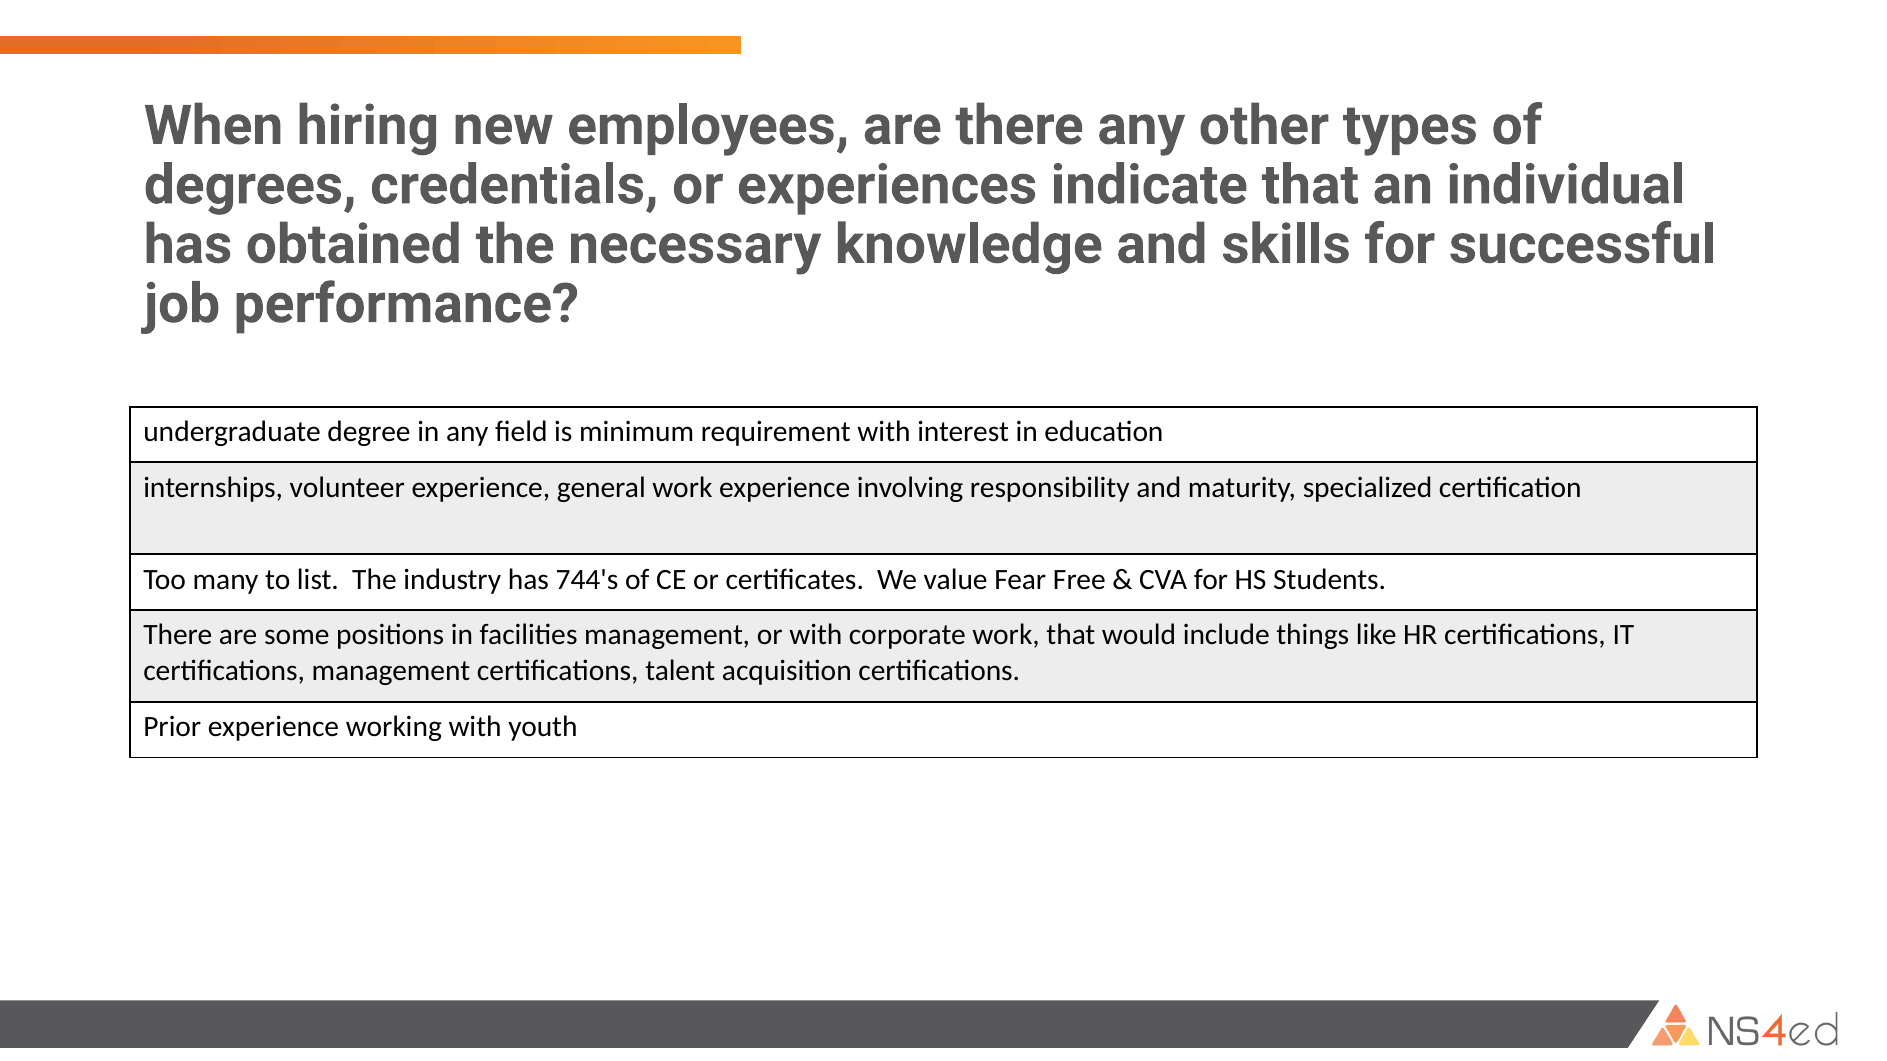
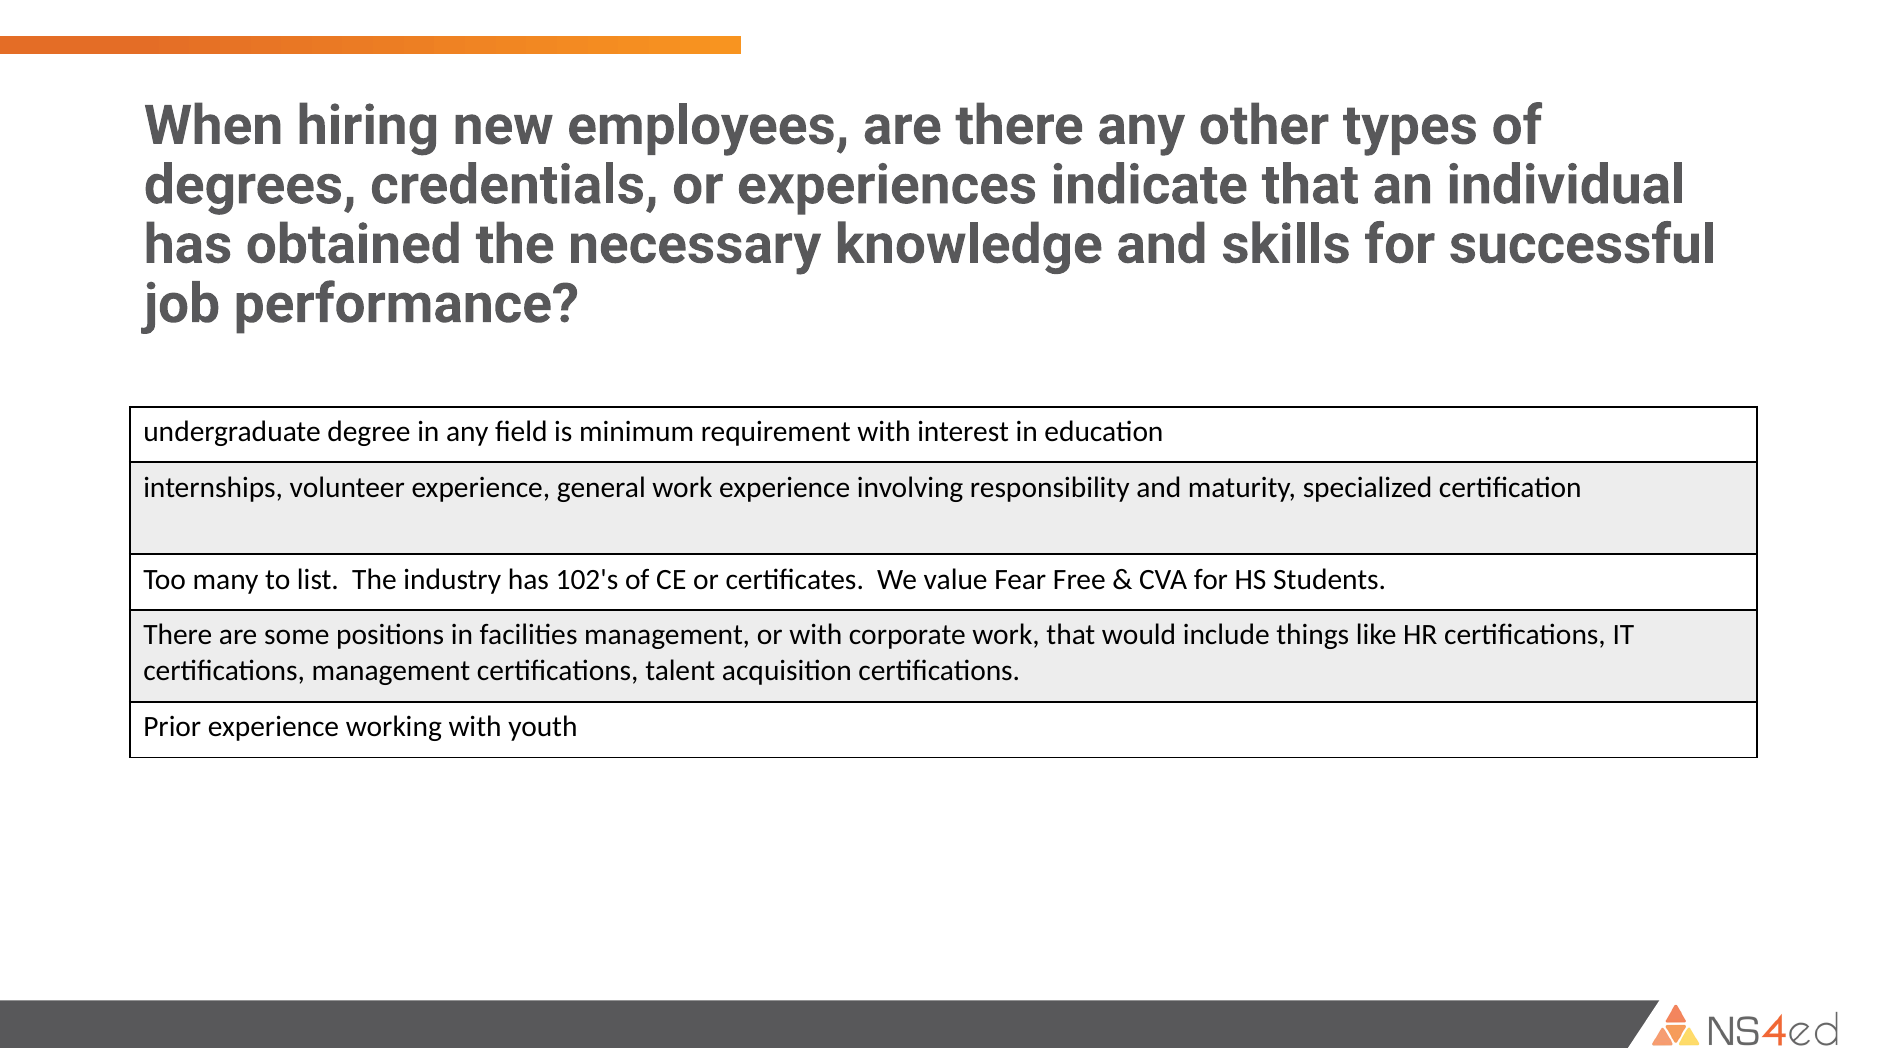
744's: 744's -> 102's (587, 580)
